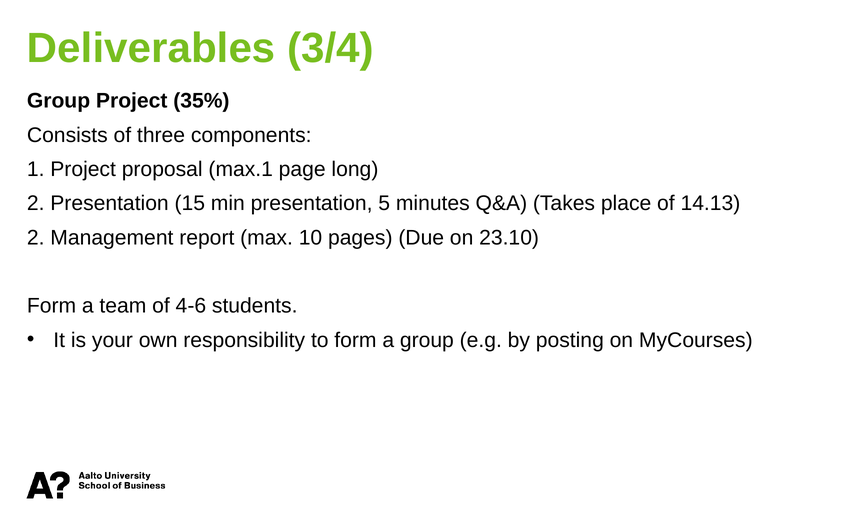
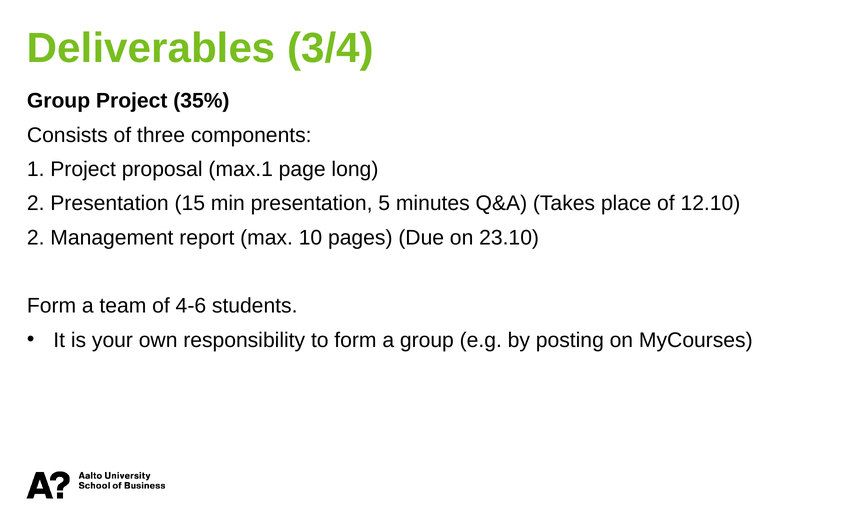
14.13: 14.13 -> 12.10 (710, 203)
